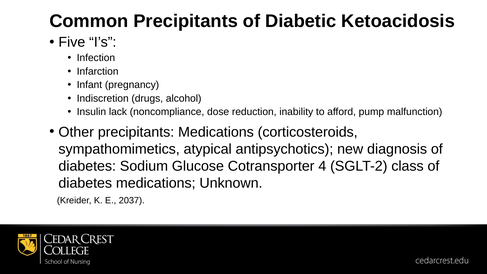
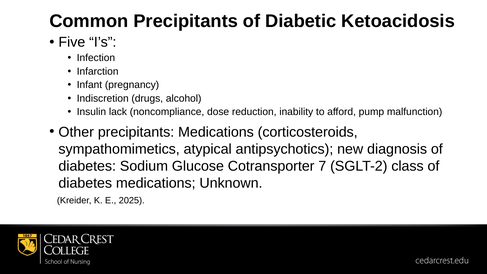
4: 4 -> 7 (322, 166)
2037: 2037 -> 2025 (132, 201)
